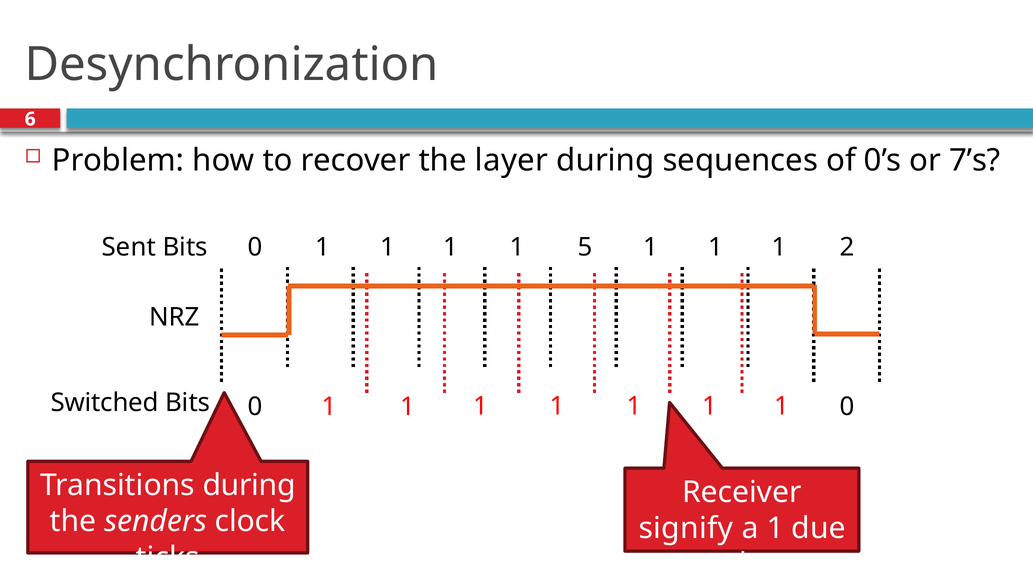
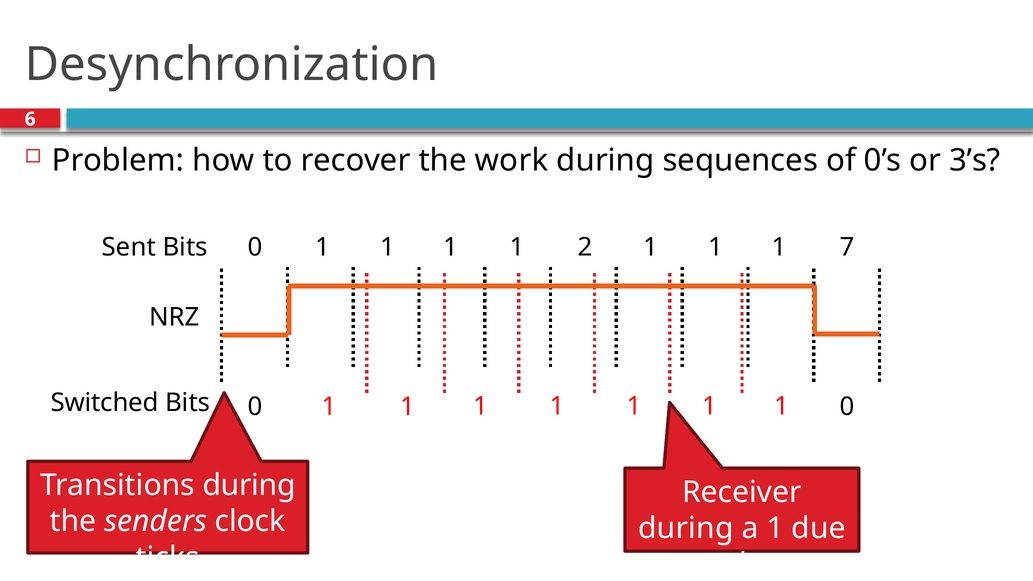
layer: layer -> work (512, 160)
7’s: 7’s -> 3’s (975, 160)
5: 5 -> 2 (585, 247)
2: 2 -> 7 (847, 247)
signify: signify -> during (686, 528)
